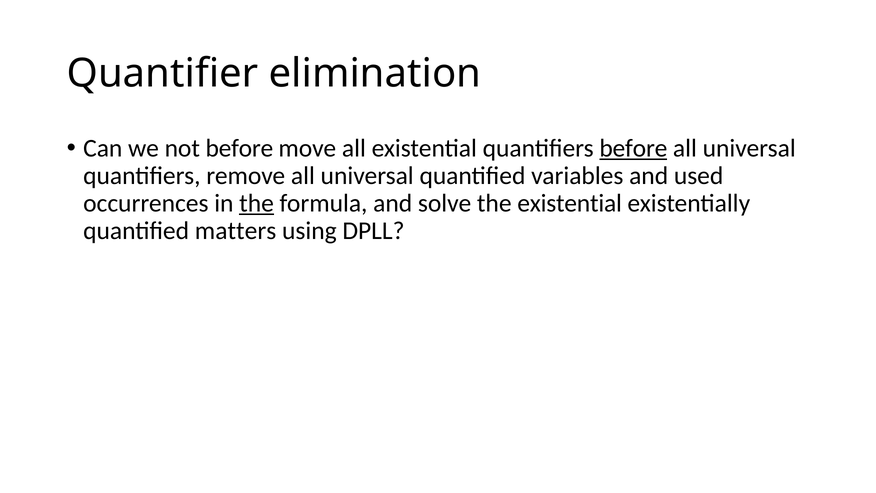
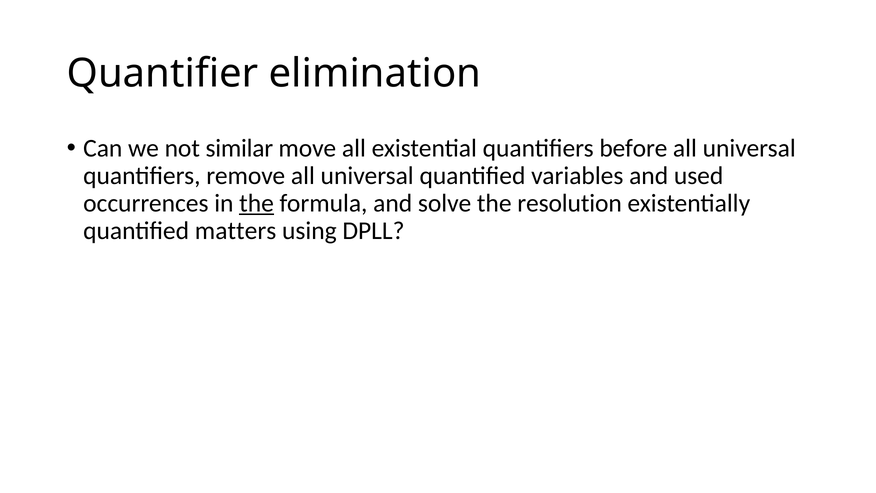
not before: before -> similar (239, 148)
before underline: present -> none (633, 148)
the existential: existential -> resolution (570, 203)
